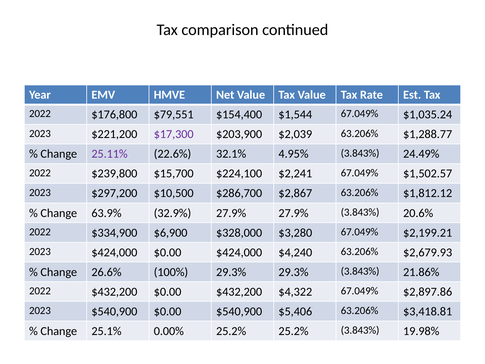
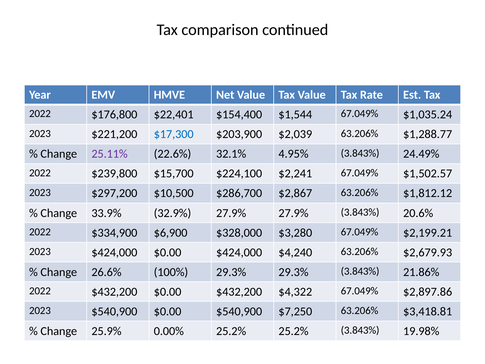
$79,551: $79,551 -> $22,401 (174, 115)
$17,300 colour: purple -> blue (174, 134)
63.9%: 63.9% -> 33.9% (106, 213)
$5,406: $5,406 -> $7,250 (295, 311)
25.1%: 25.1% -> 25.9% (106, 331)
